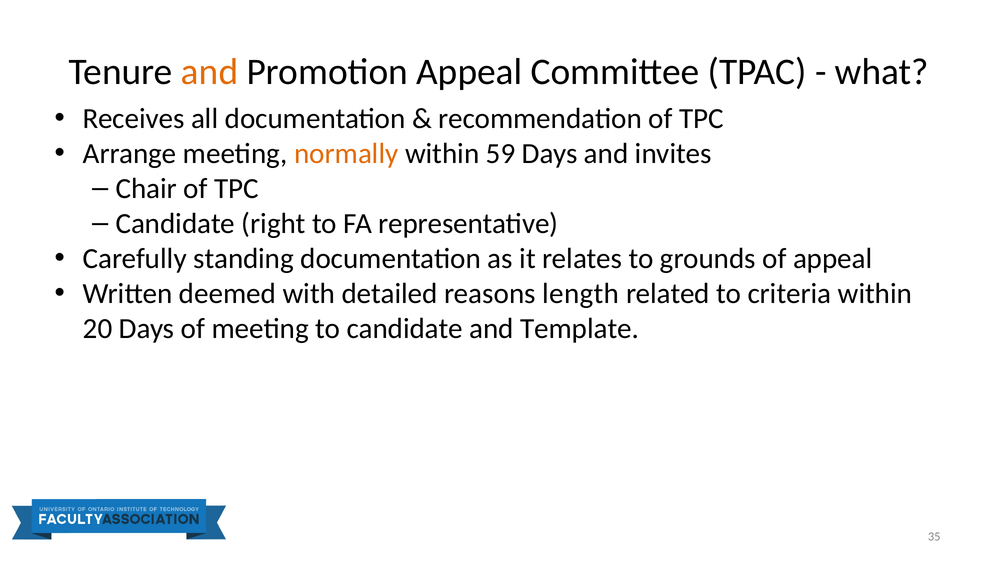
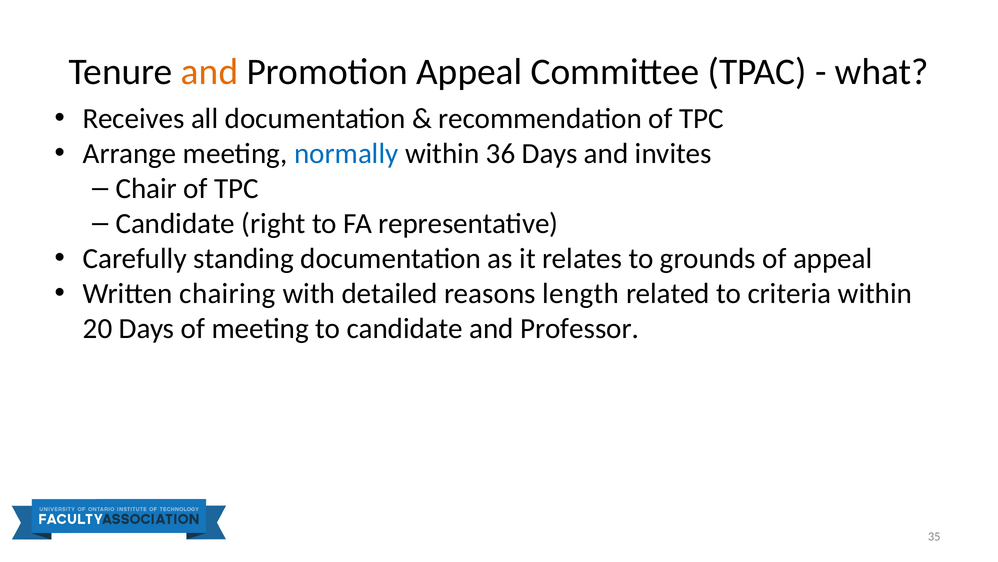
normally colour: orange -> blue (346, 154)
59: 59 -> 36 (501, 154)
deemed: deemed -> chairing (227, 293)
Template: Template -> Professor (580, 328)
